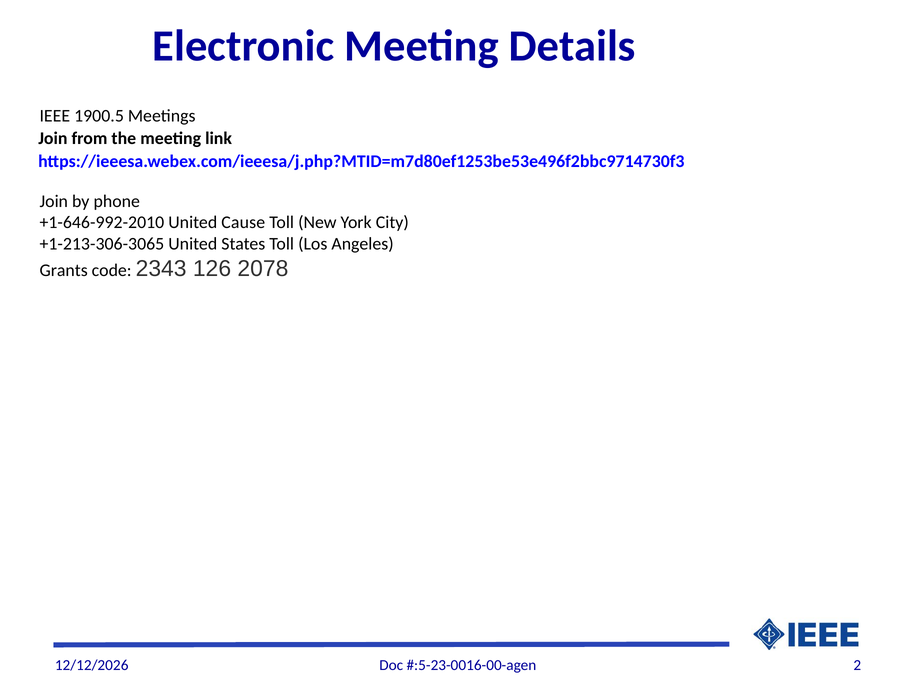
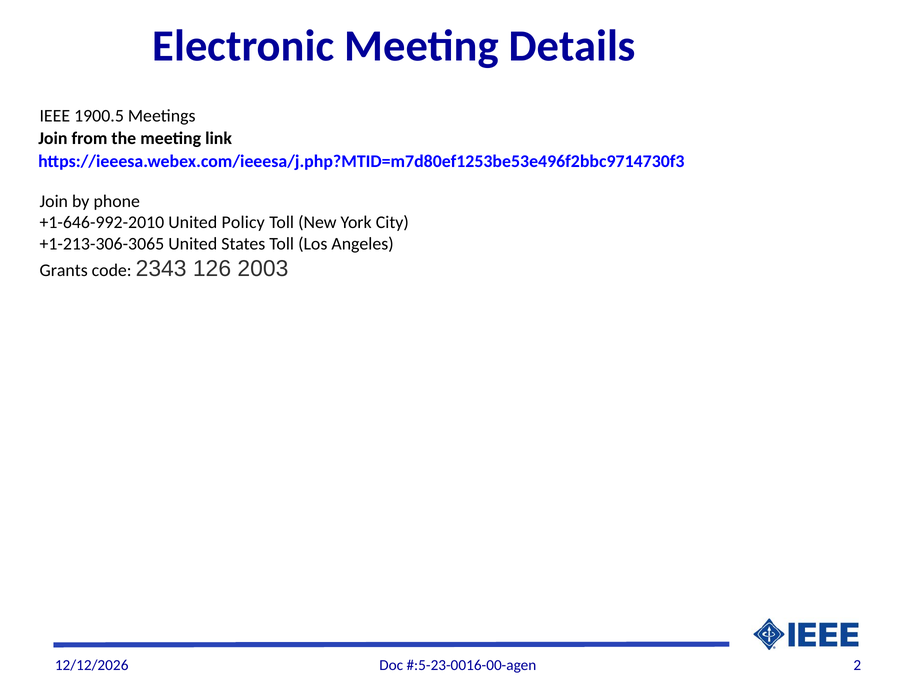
Cause: Cause -> Policy (243, 223)
2078: 2078 -> 2003 (263, 269)
